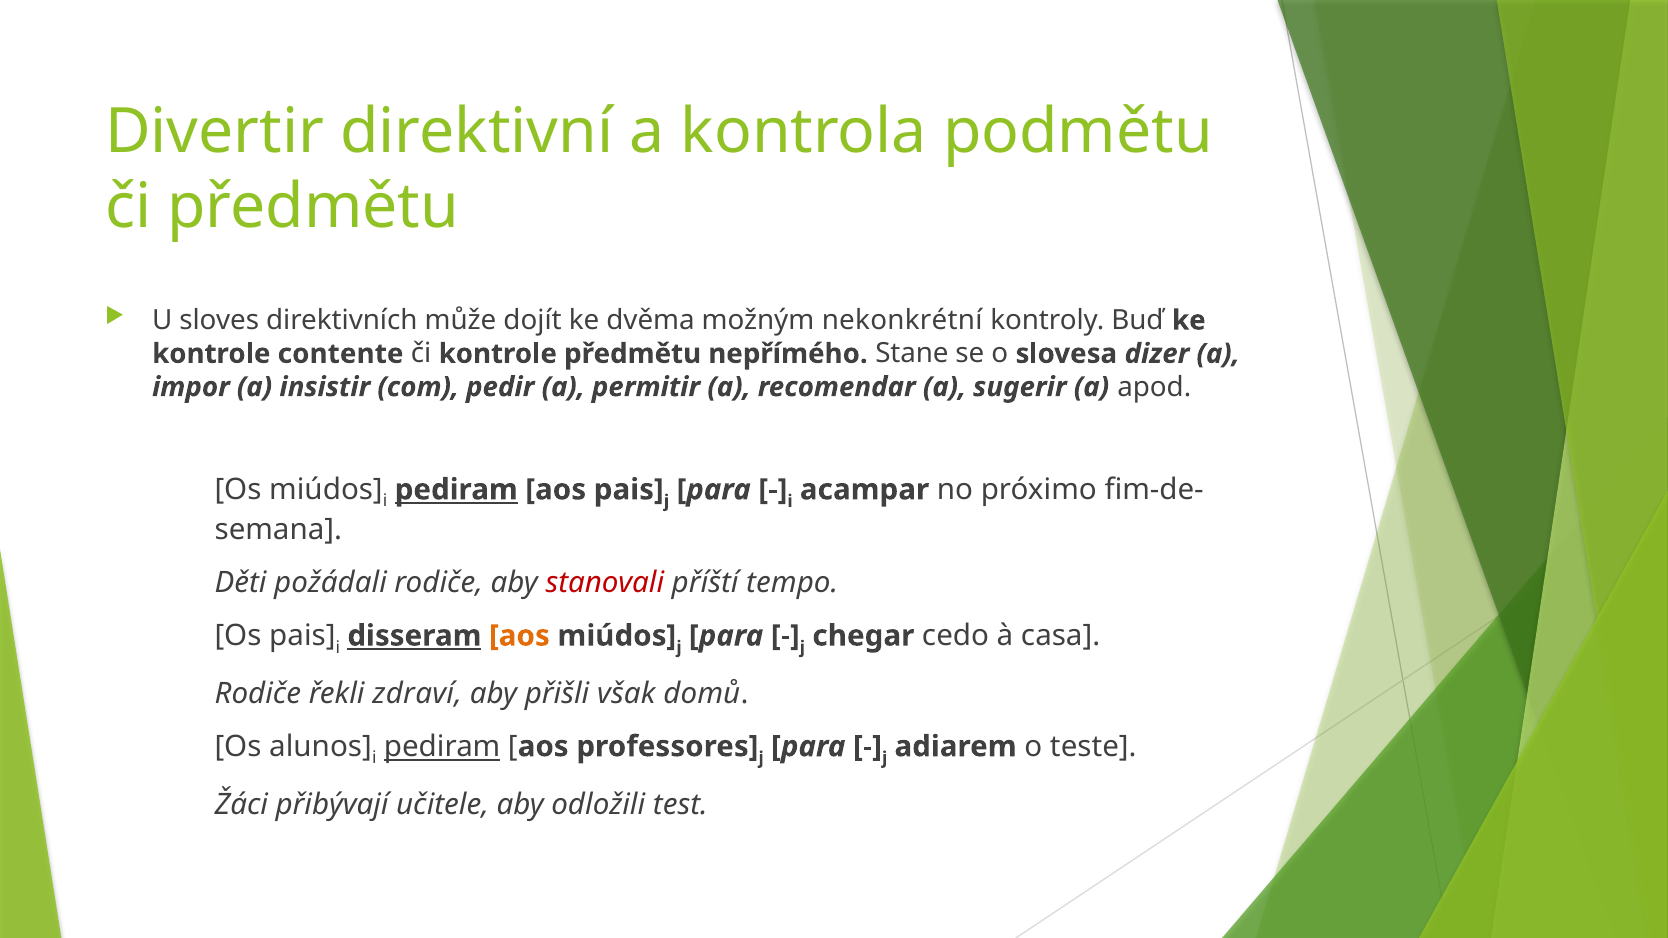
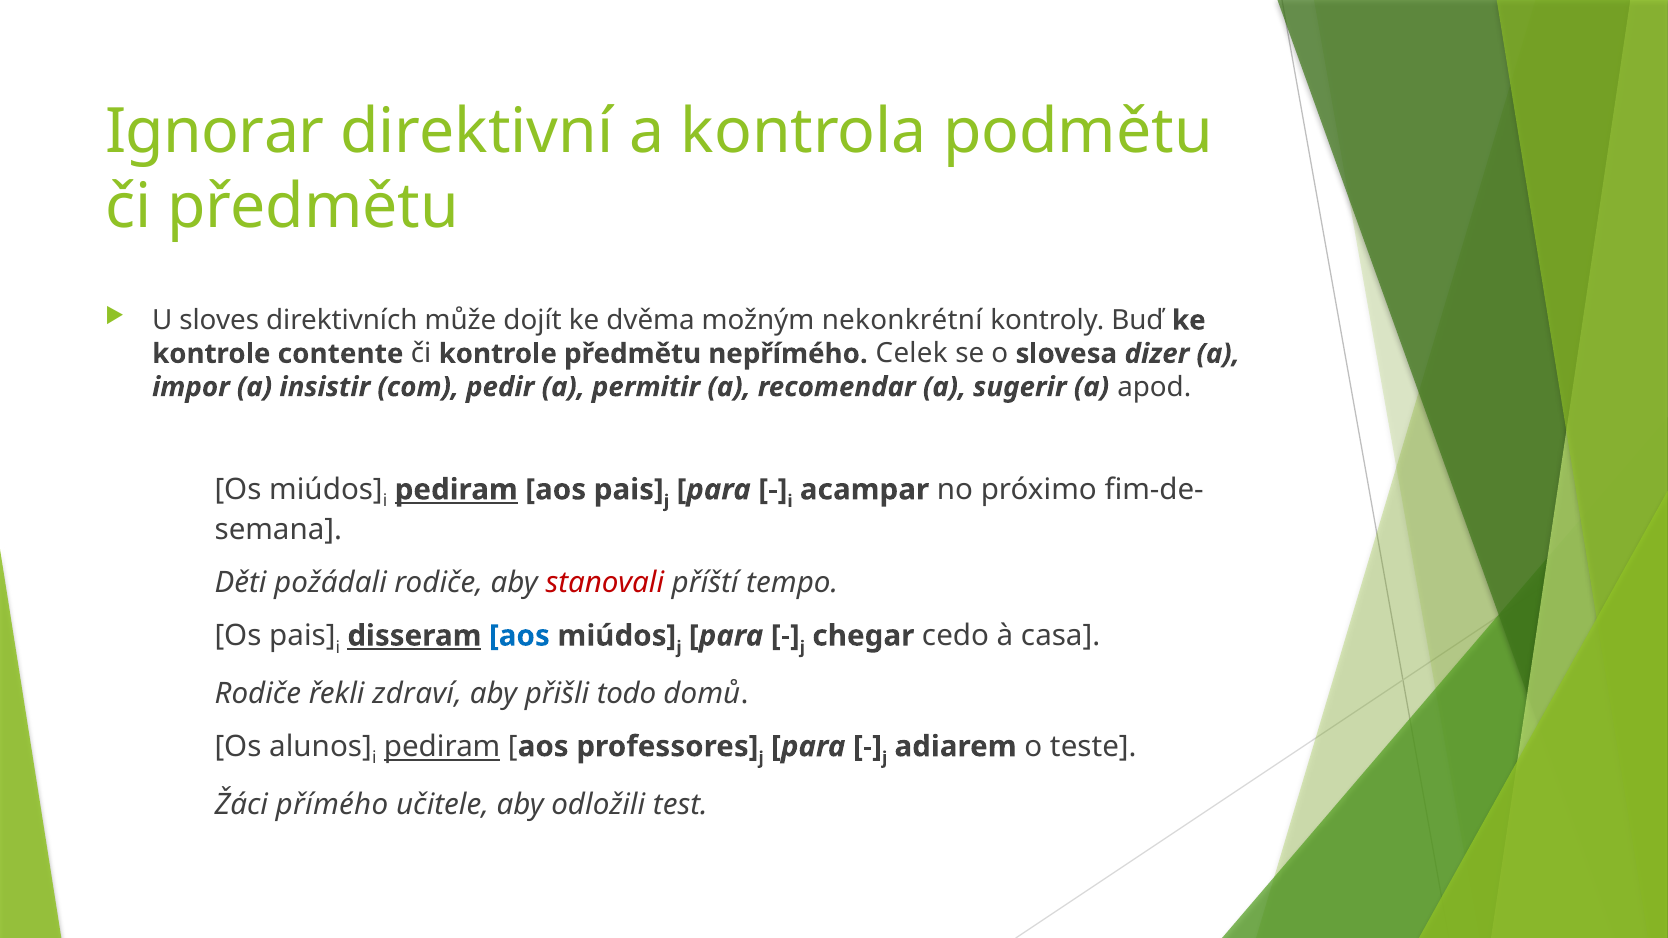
Divertir: Divertir -> Ignorar (215, 132)
Stane: Stane -> Celek (912, 354)
aos colour: orange -> blue (519, 636)
však: však -> todo (627, 694)
přibývají: přibývají -> přímého (332, 805)
